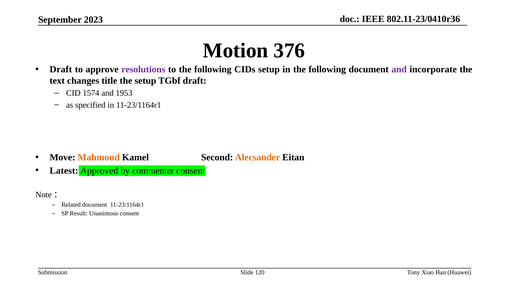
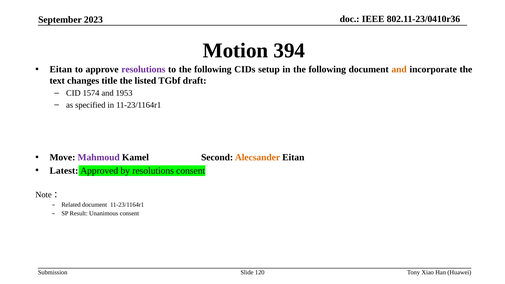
376: 376 -> 394 (289, 51)
Draft: Draft -> Eitan (61, 69)
and colour: purple -> orange (399, 69)
the setup: setup -> listed (145, 81)
Mahmoud colour: orange -> purple (99, 157)
by commenter: commenter -> resolutions (153, 171)
